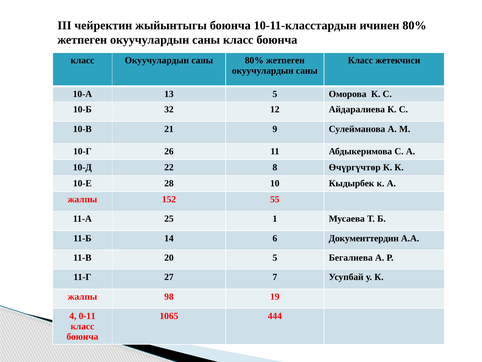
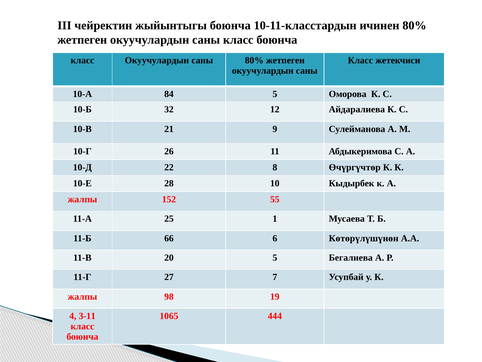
13: 13 -> 84 (169, 94)
14: 14 -> 66 (169, 238)
Документтердин: Документтердин -> Көтөрүлүшүнөн (364, 238)
0-11: 0-11 -> 3-11 (87, 316)
